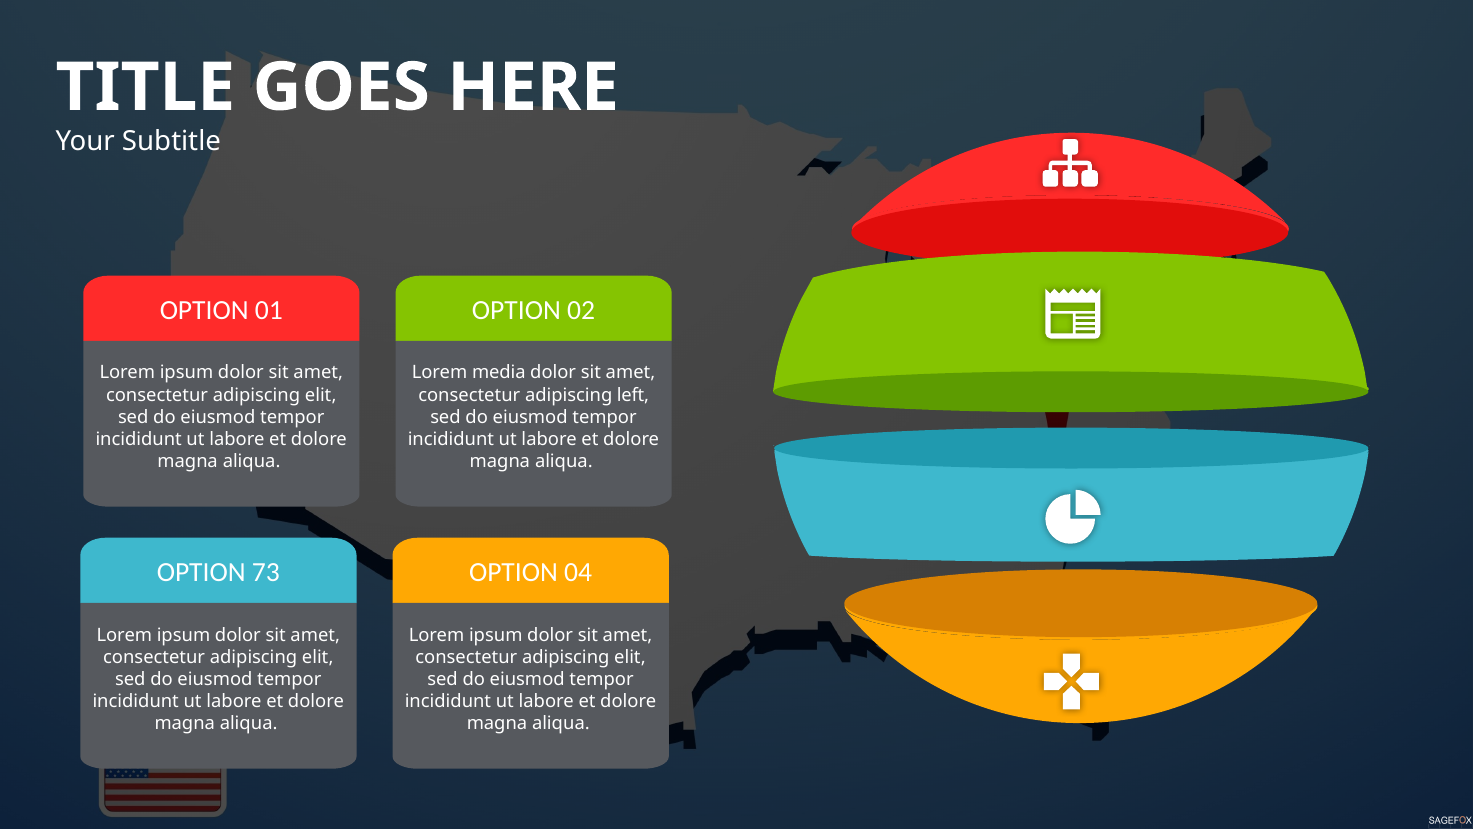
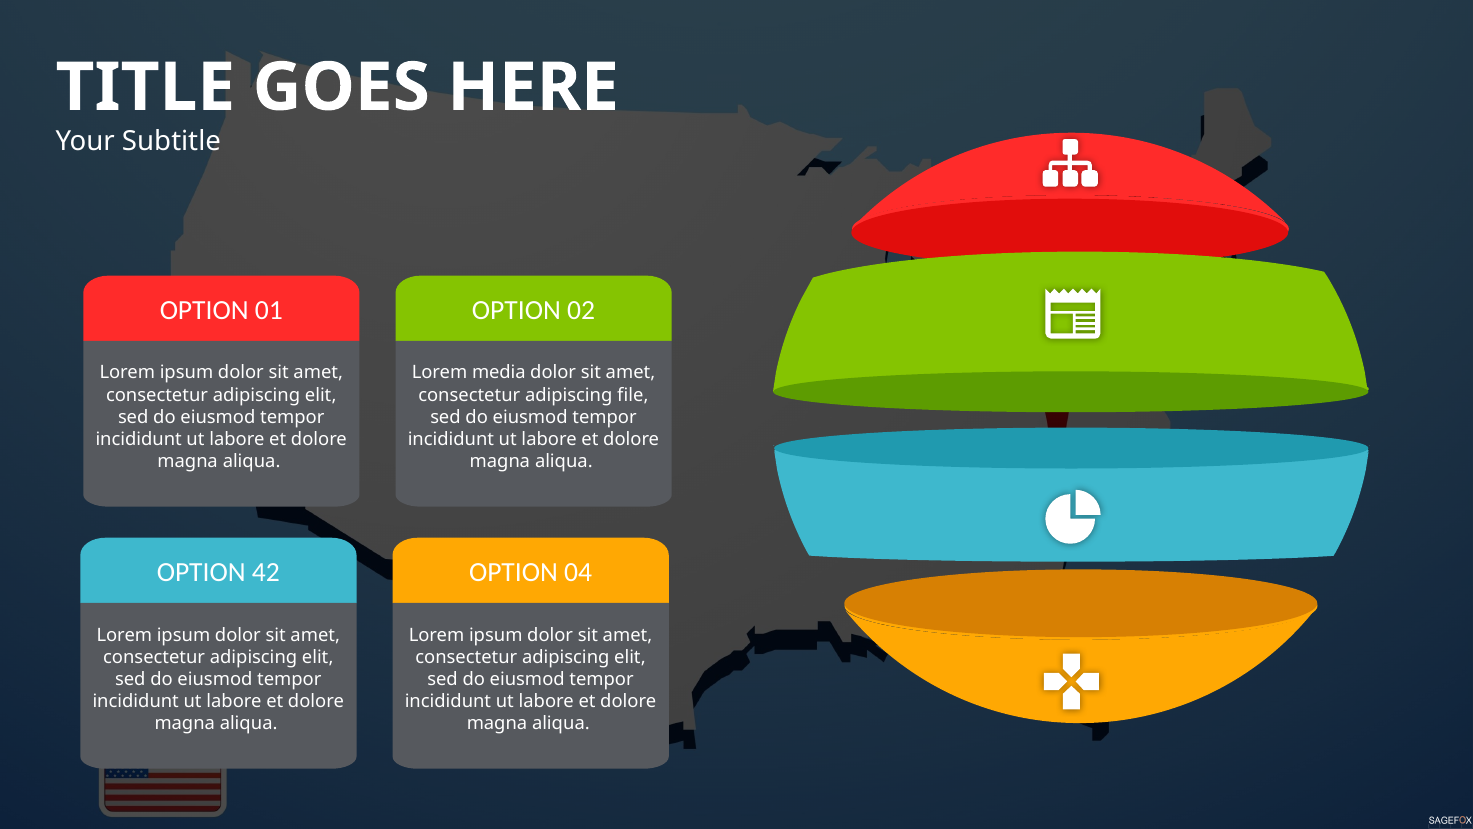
left: left -> file (633, 395)
73: 73 -> 42 (266, 572)
